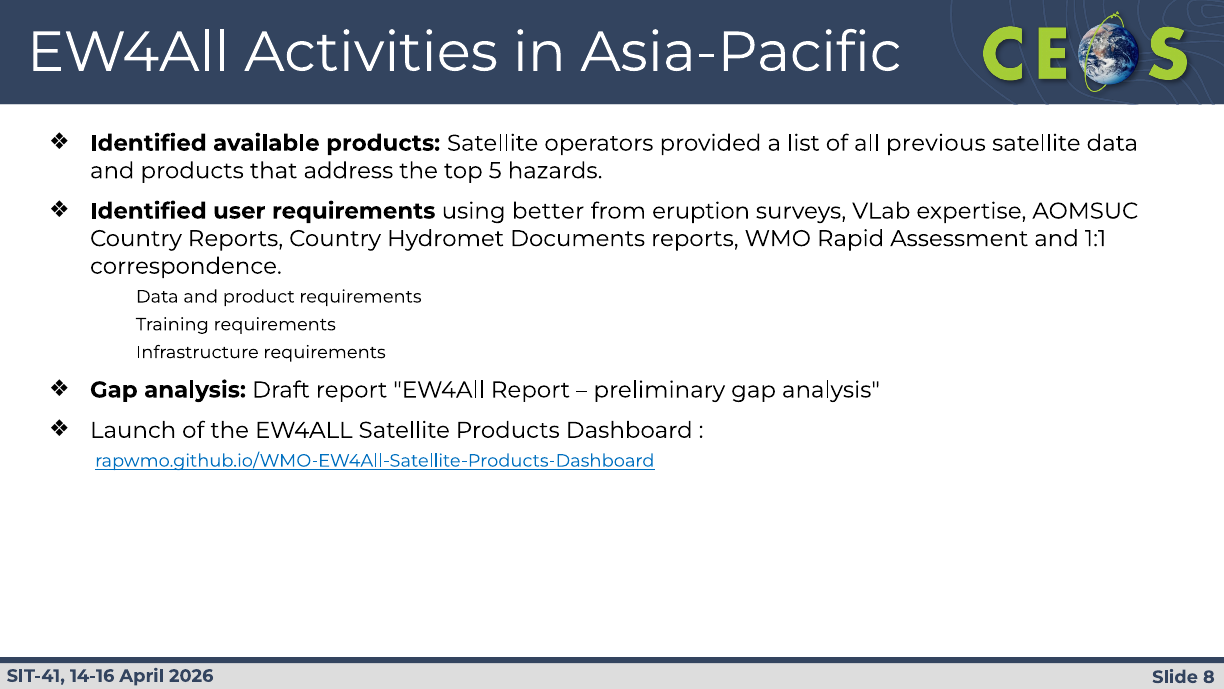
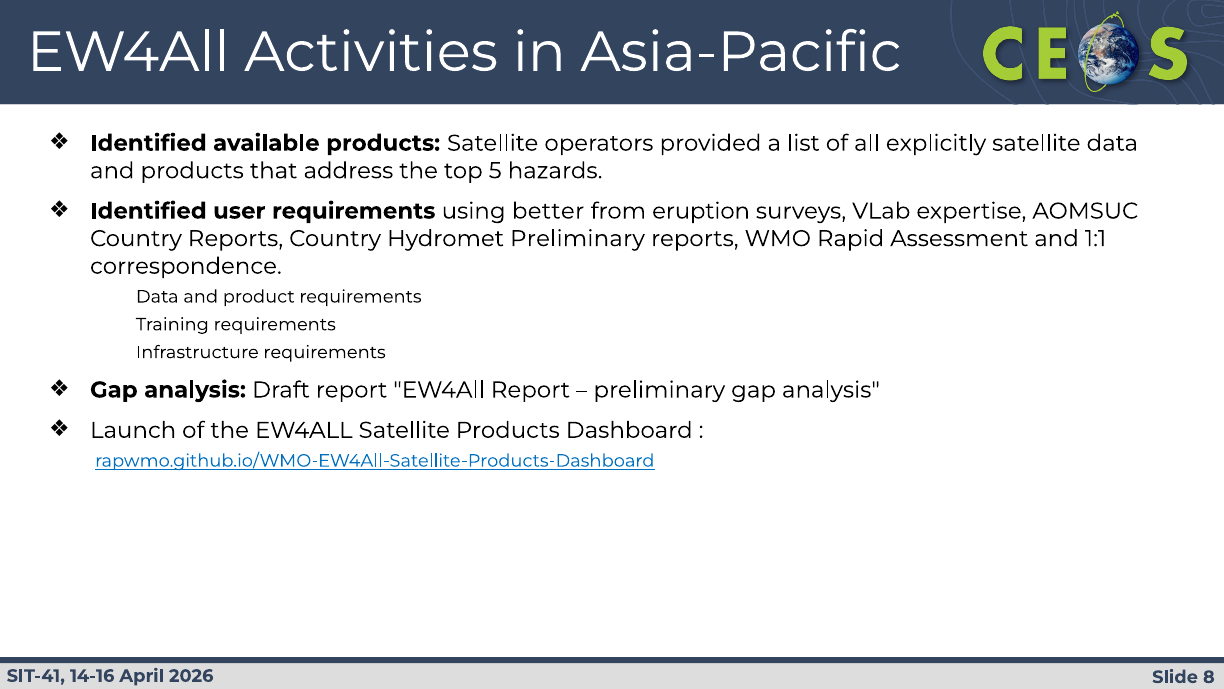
previous: previous -> explicitly (936, 143)
Hydromet Documents: Documents -> Preliminary (577, 238)
